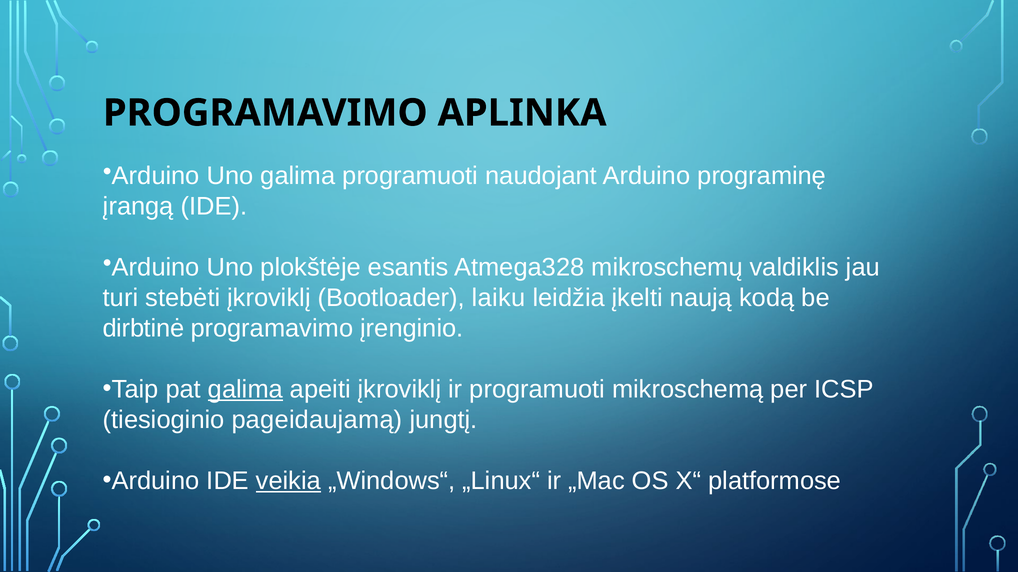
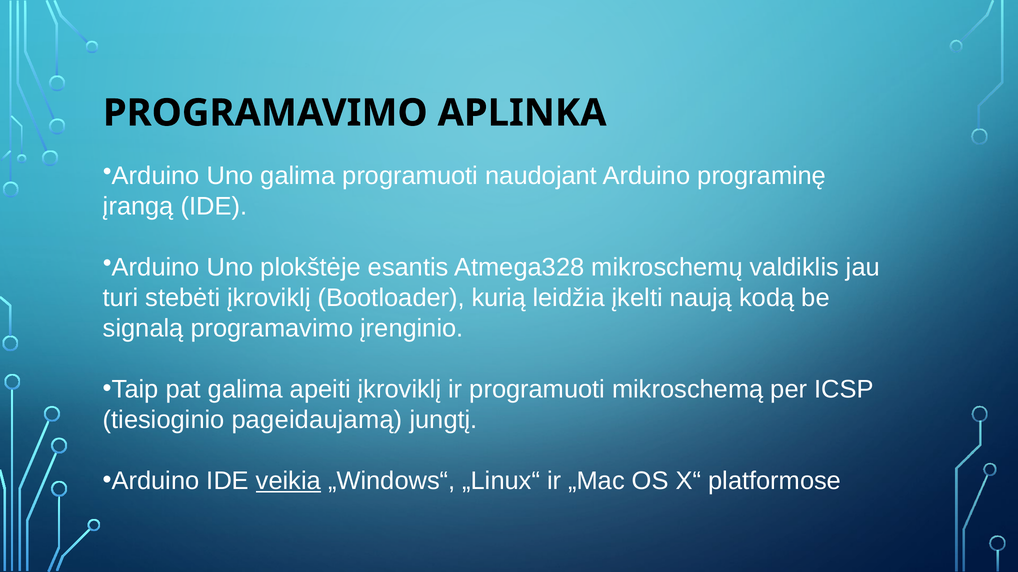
laiku: laiku -> kurią (499, 298)
dirbtinė: dirbtinė -> signalą (143, 329)
galima underline: present -> none (245, 390)
